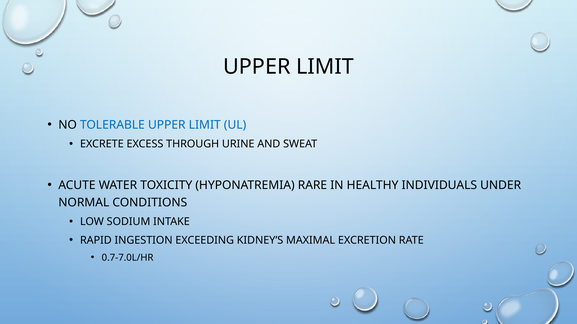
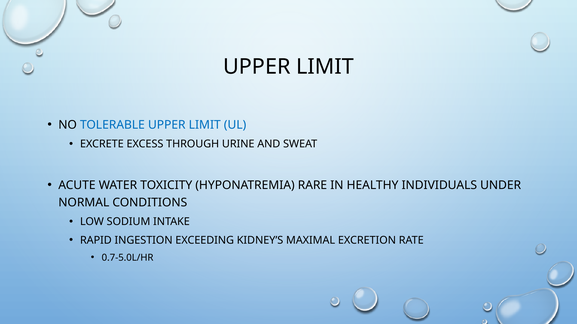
0.7-7.0L/HR: 0.7-7.0L/HR -> 0.7-5.0L/HR (128, 258)
